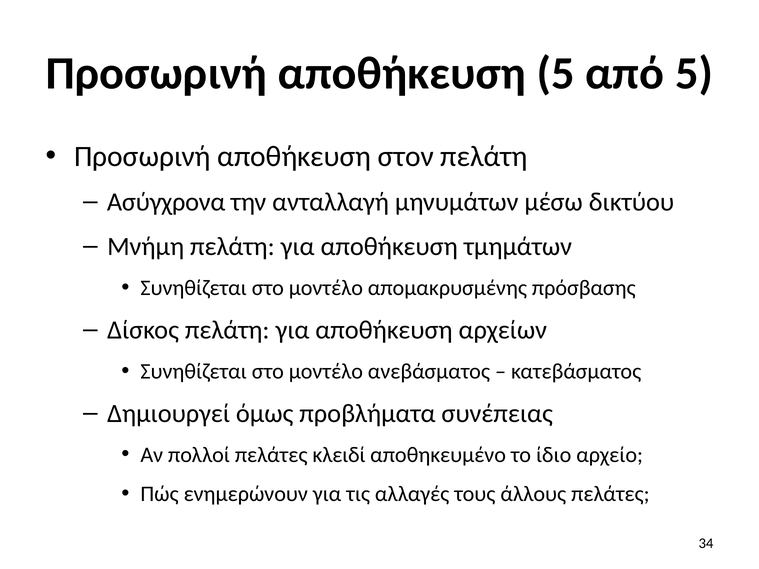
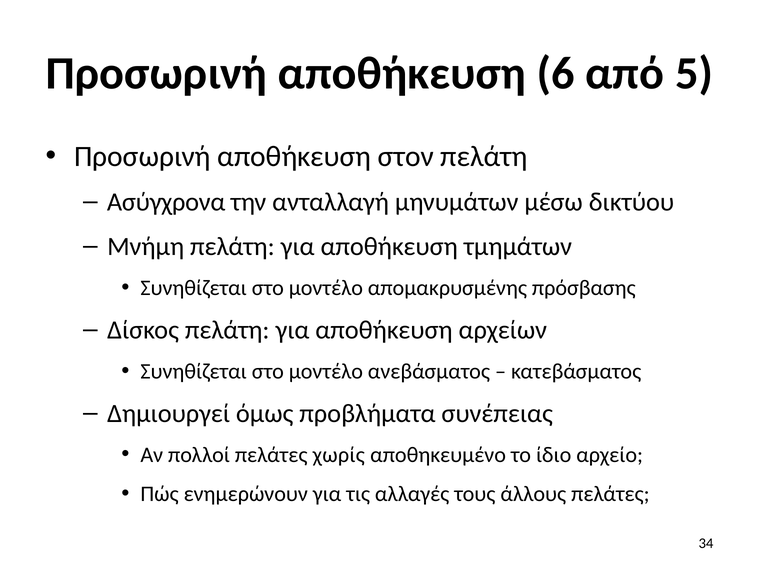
αποθήκευση 5: 5 -> 6 (556, 73)
κλειδί: κλειδί -> χωρίς (339, 455)
